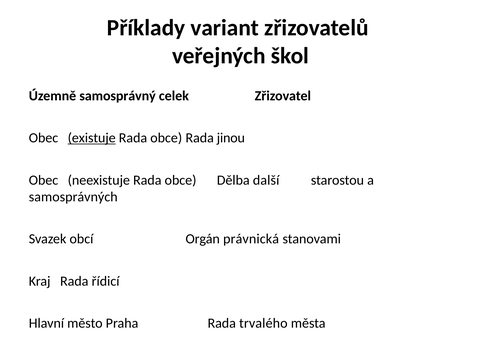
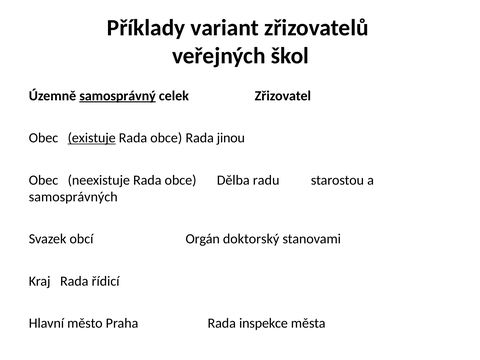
samosprávný underline: none -> present (118, 96)
další: další -> radu (266, 180)
právnická: právnická -> doktorský (251, 239)
trvalého: trvalého -> inspekce (263, 323)
